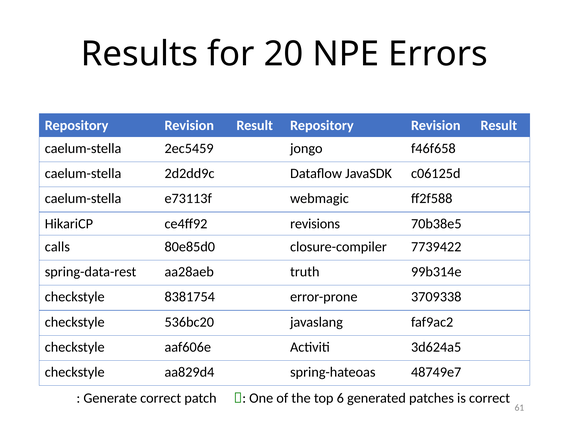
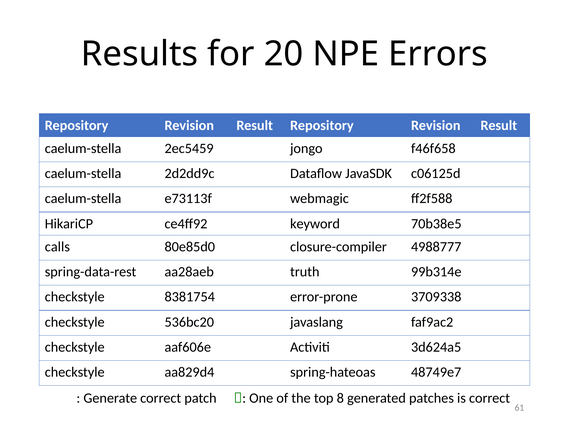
revisions: revisions -> keyword (315, 224)
7739422: 7739422 -> 4988777 (436, 247)
6: 6 -> 8 (340, 398)
